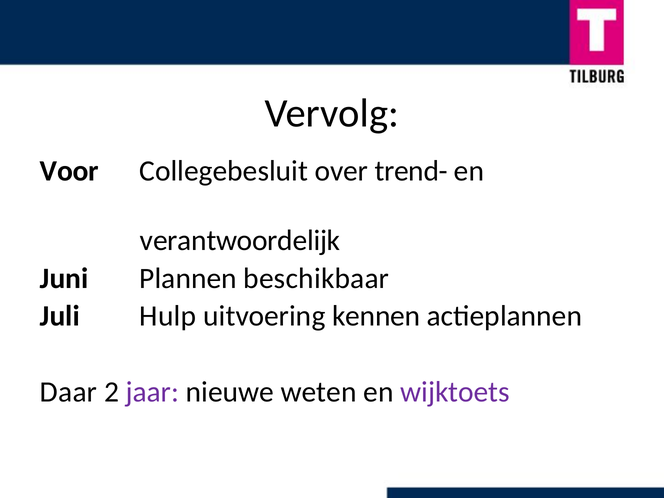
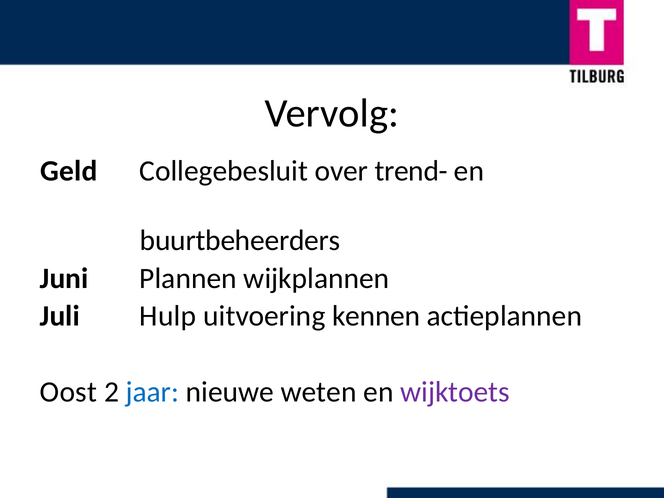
Voor: Voor -> Geld (69, 171)
verantwoordelijk: verantwoordelijk -> buurtbeheerders (240, 241)
beschikbaar: beschikbaar -> wijkplannen (316, 278)
Daar: Daar -> Oost (68, 392)
jaar colour: purple -> blue (152, 392)
